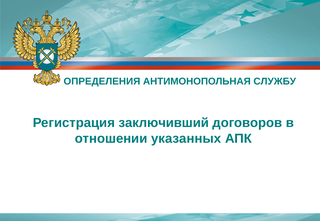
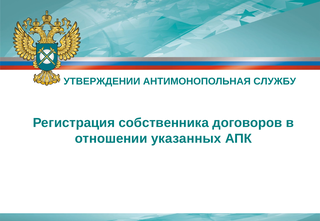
ОПРЕДЕЛЕНИЯ: ОПРЕДЕЛЕНИЯ -> УТВЕРЖДЕНИИ (102, 82)
заключивший: заключивший -> собственника (164, 123)
